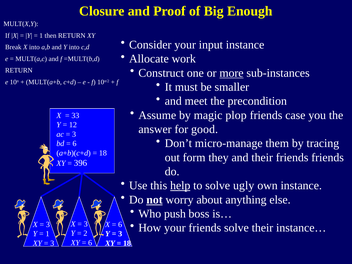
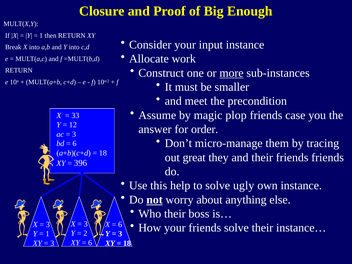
good: good -> order (205, 129)
form: form -> great (194, 157)
help underline: present -> none (180, 186)
Who push: push -> their (175, 214)
